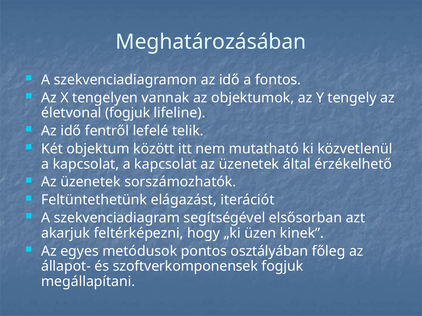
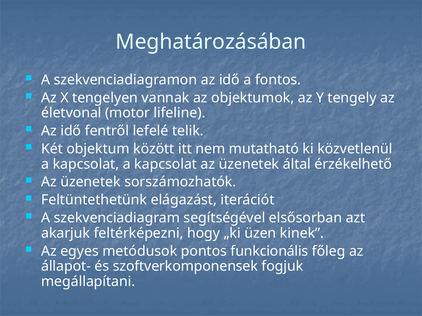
életvonal fogjuk: fogjuk -> motor (128, 113)
osztályában: osztályában -> funkcionális (270, 251)
